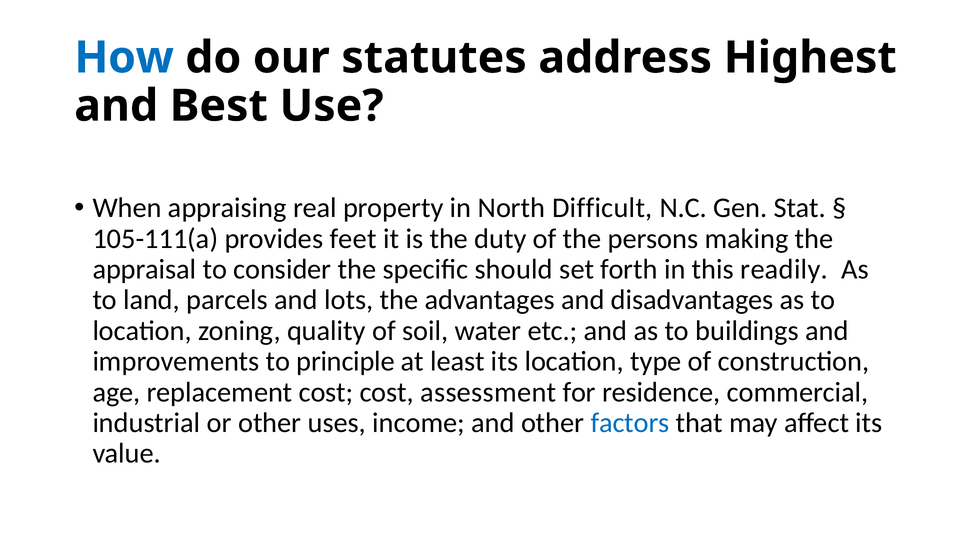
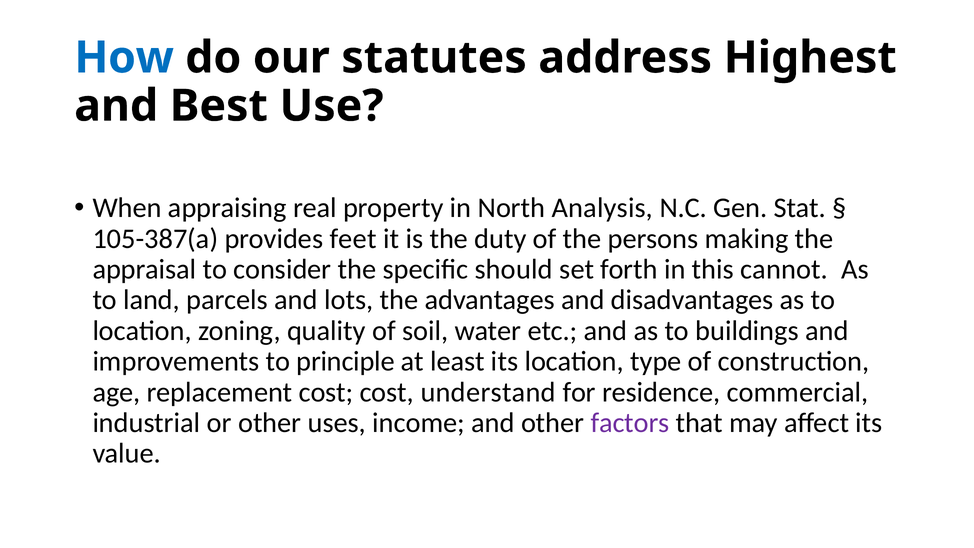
Difficult: Difficult -> Analysis (602, 208)
105-111(a: 105-111(a -> 105-387(a (155, 239)
readily: readily -> cannot (784, 269)
assessment: assessment -> understand (488, 392)
factors colour: blue -> purple (630, 423)
